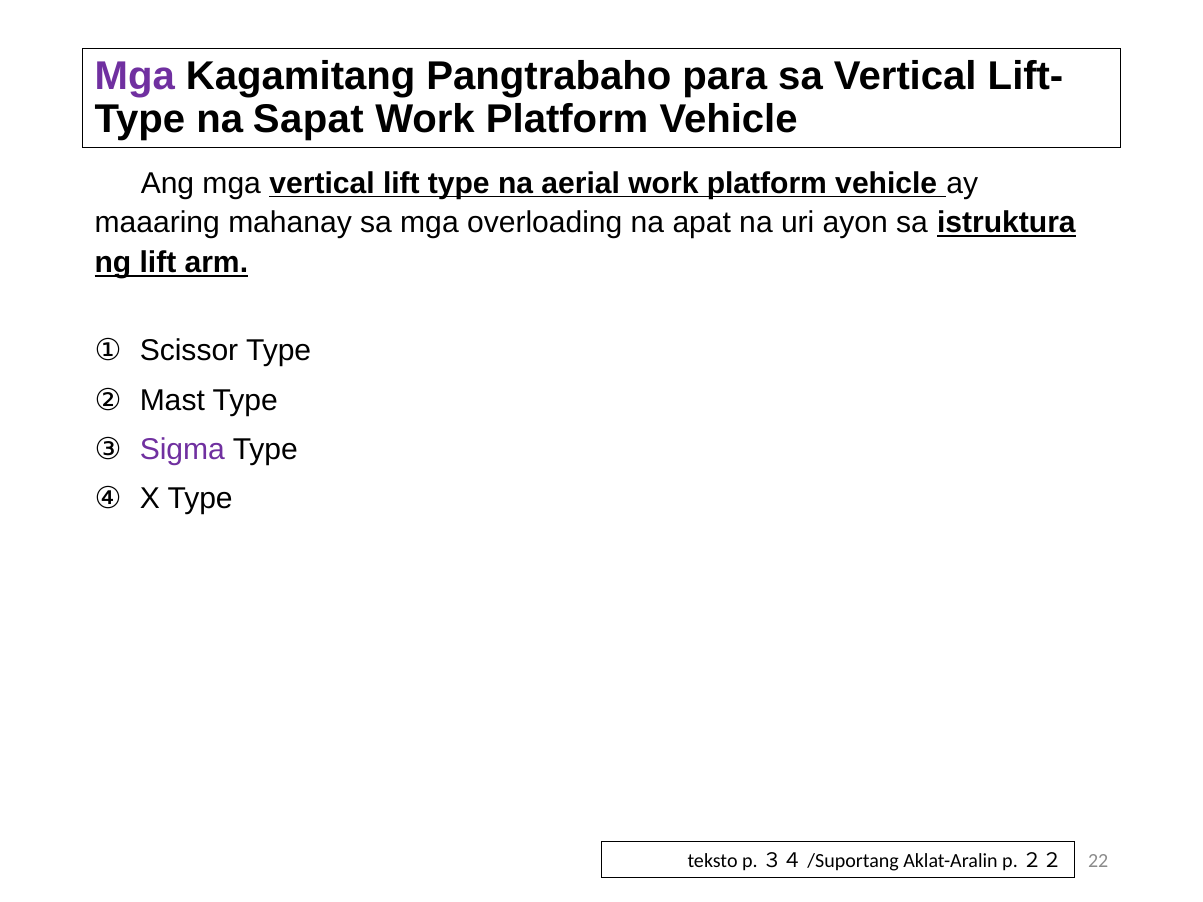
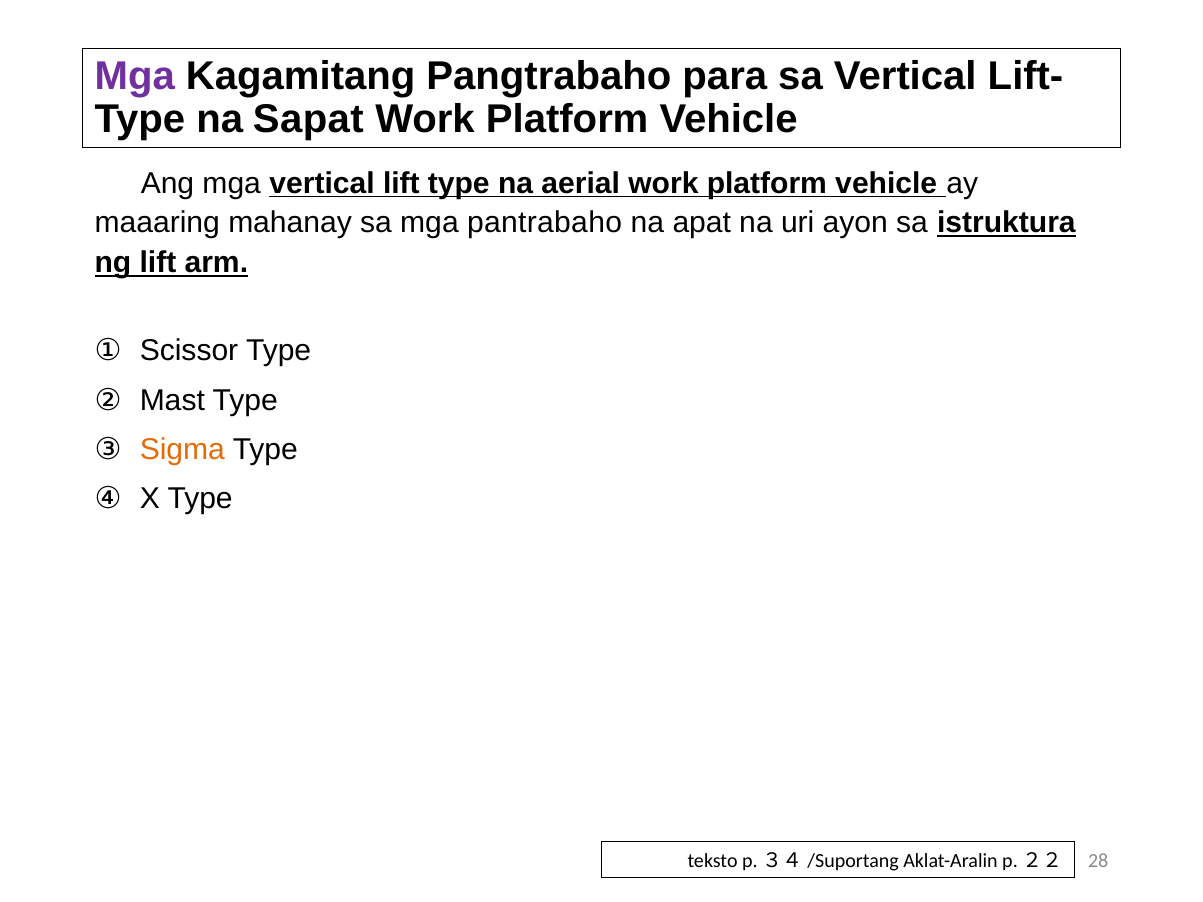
overloading: overloading -> pantrabaho (545, 223)
Sigma colour: purple -> orange (182, 450)
22: 22 -> 28 (1098, 861)
